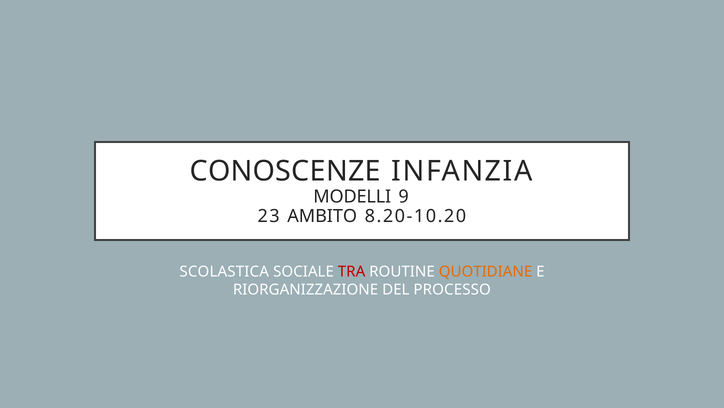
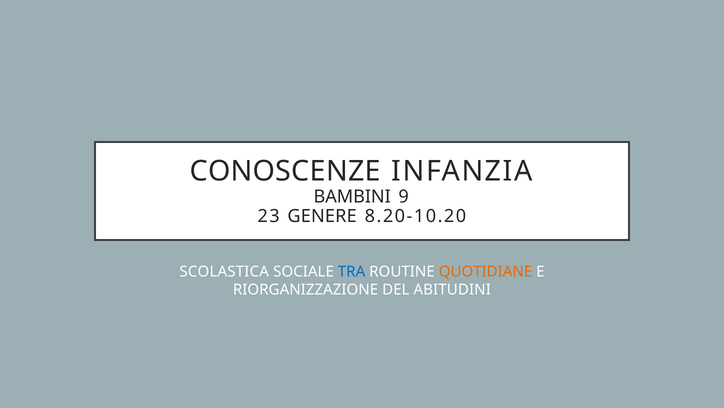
MODELLI: MODELLI -> BAMBINI (352, 196)
AMBITO: AMBITO -> GENERE (322, 216)
TRA colour: red -> blue (352, 271)
PROCESSO: PROCESSO -> ABITUDINI (452, 289)
